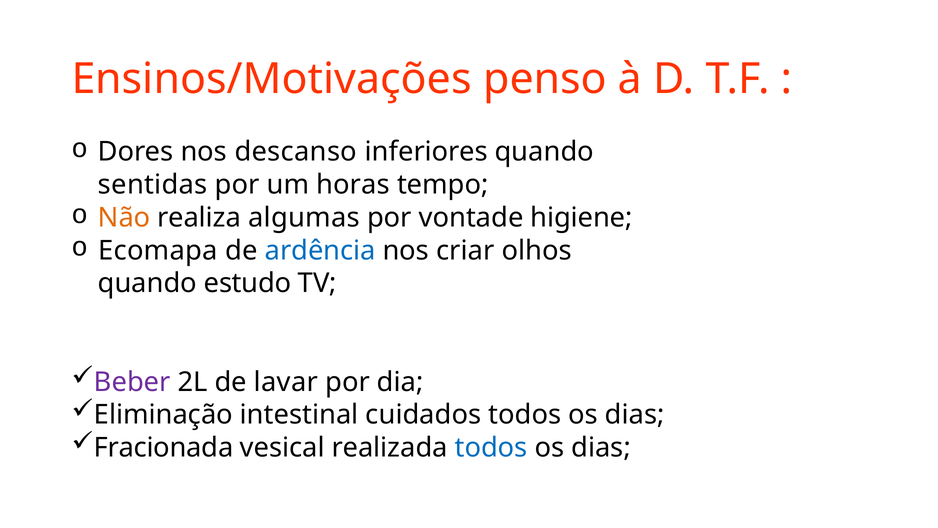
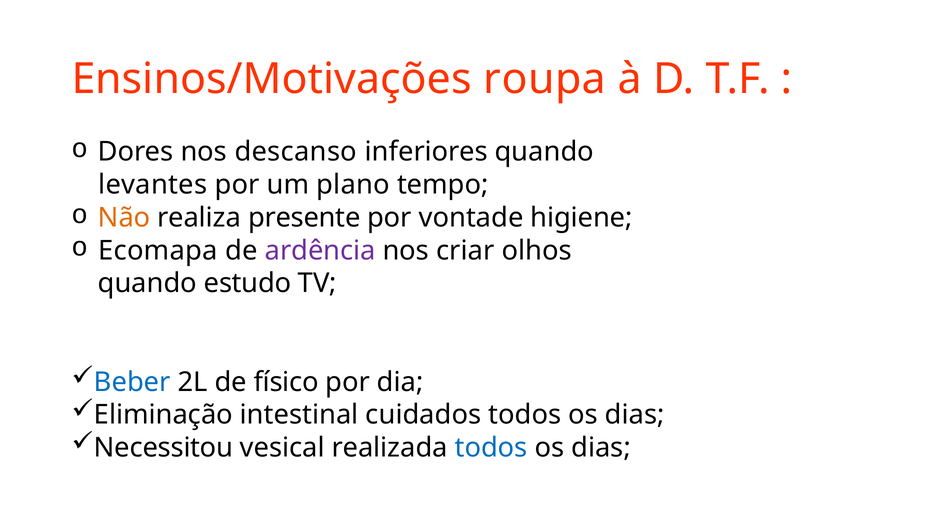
penso: penso -> roupa (545, 79)
sentidas: sentidas -> levantes (153, 185)
horas: horas -> plano (353, 185)
algumas: algumas -> presente (304, 218)
ardência colour: blue -> purple (320, 250)
Beber colour: purple -> blue (132, 382)
lavar: lavar -> físico (286, 382)
Fracionada: Fracionada -> Necessitou (164, 447)
